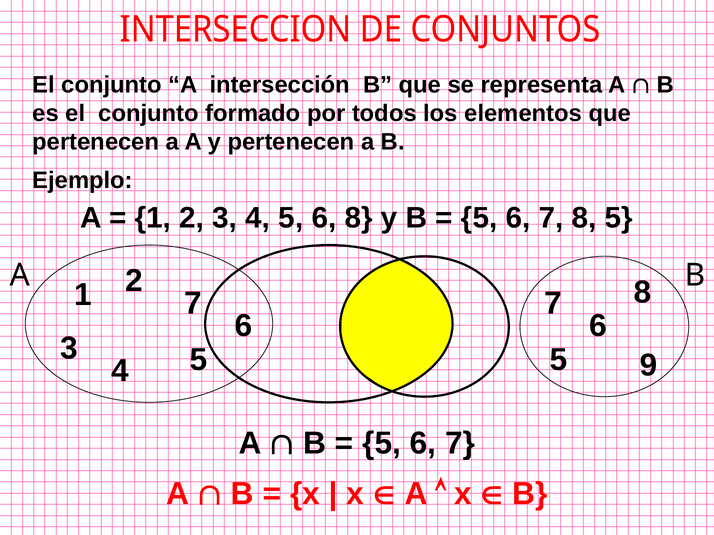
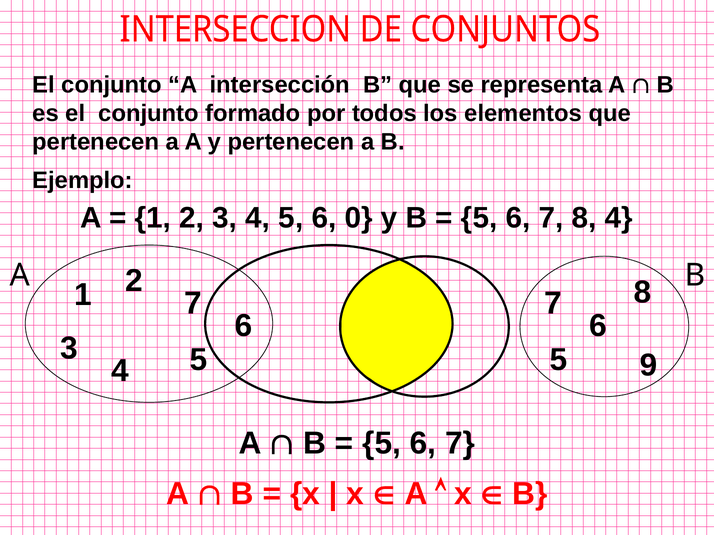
6 8: 8 -> 0 (359, 218)
8 5: 5 -> 4 (619, 218)
